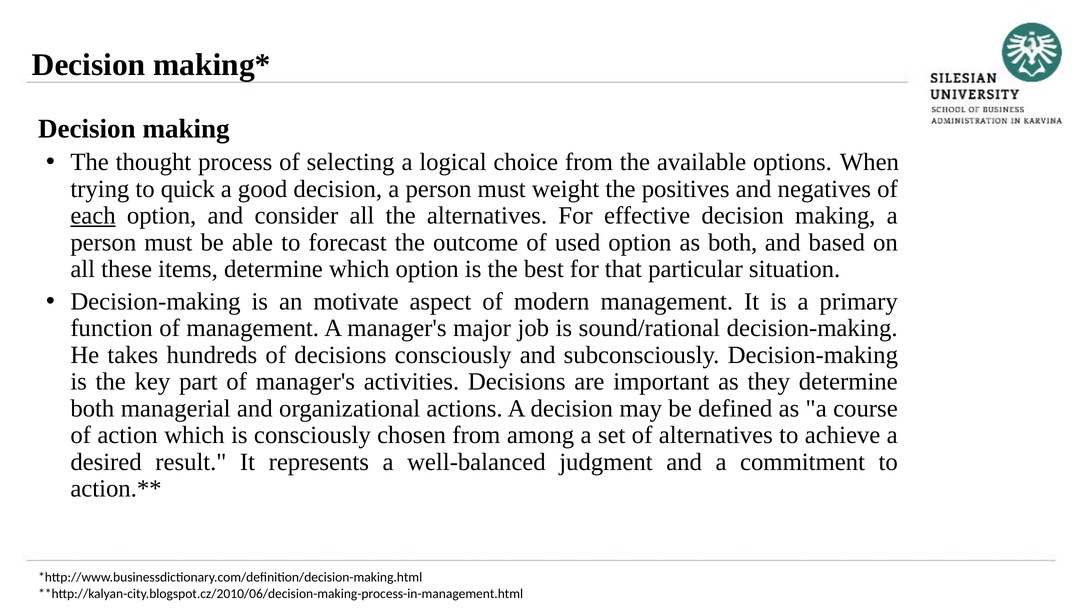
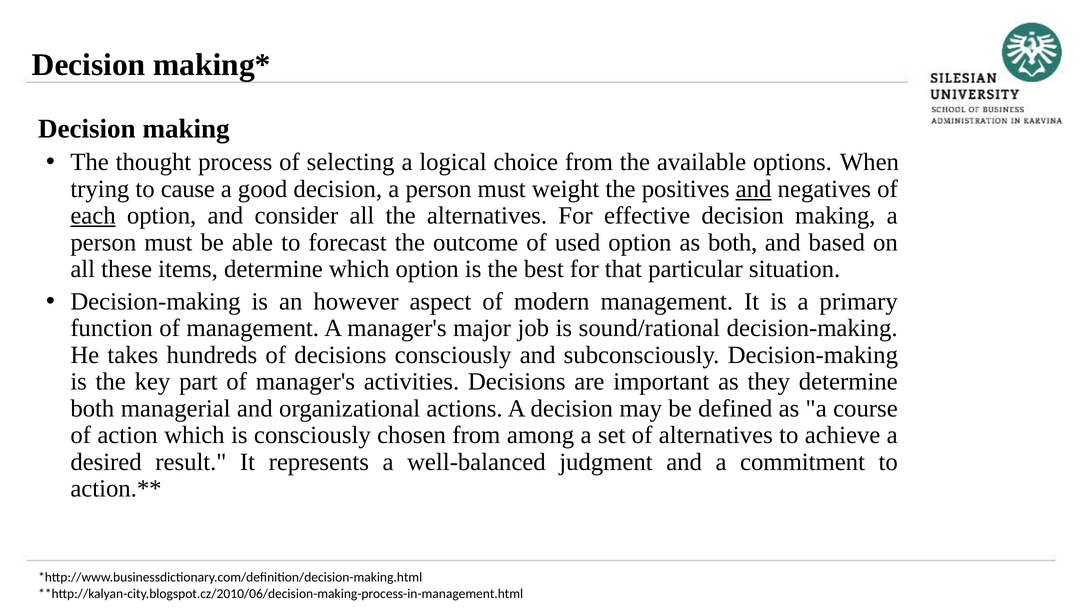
quick: quick -> cause (188, 189)
and underline: none -> present (754, 189)
motivate: motivate -> however (356, 302)
